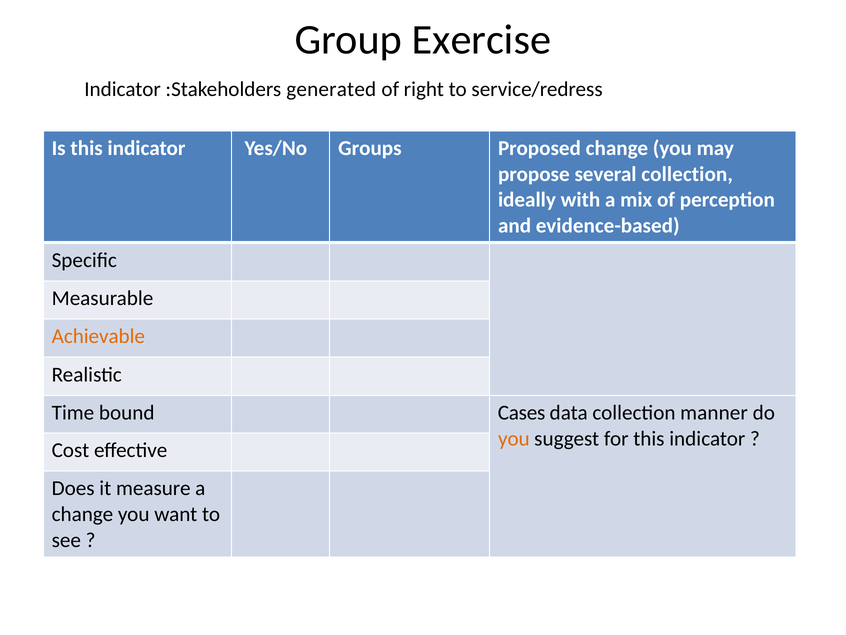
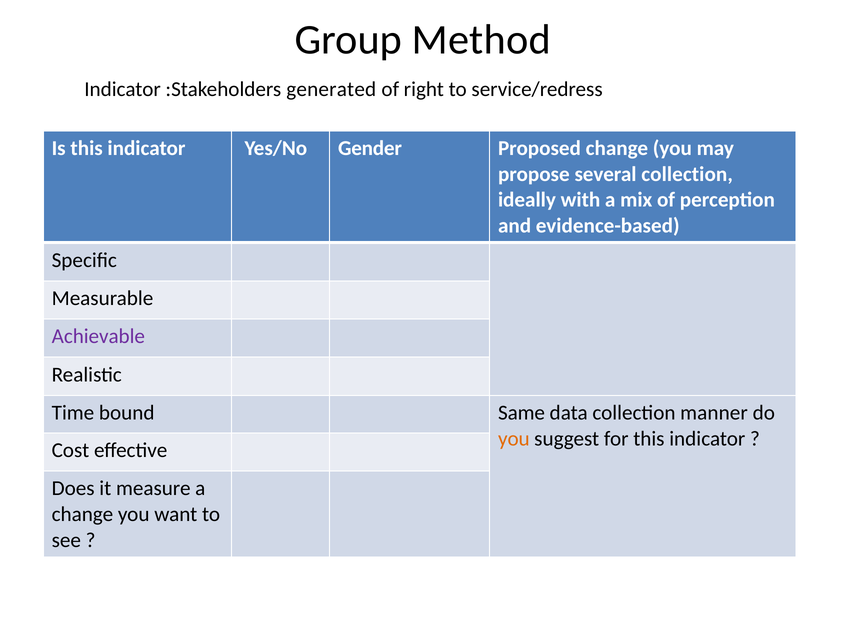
Exercise: Exercise -> Method (481, 40)
Groups: Groups -> Gender (370, 148)
Achievable colour: orange -> purple (98, 336)
Cases: Cases -> Same (522, 412)
